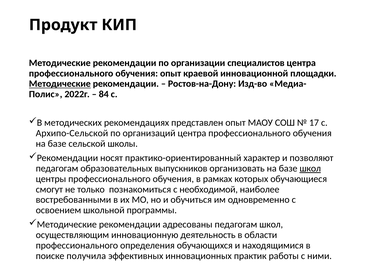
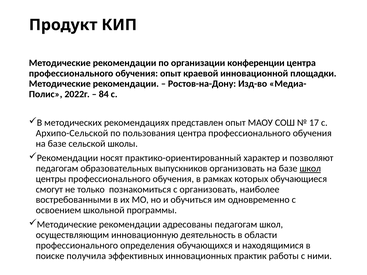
специалистов: специалистов -> конференции (256, 63)
Методические underline: present -> none (60, 84)
организаций: организаций -> пользования (149, 133)
с необходимой: необходимой -> организовать (209, 190)
